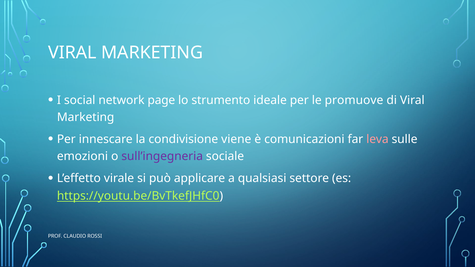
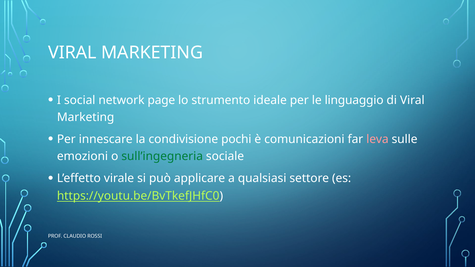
promuove: promuove -> linguaggio (354, 100)
viene: viene -> pochi (236, 139)
sull’ingegneria colour: purple -> green (162, 156)
